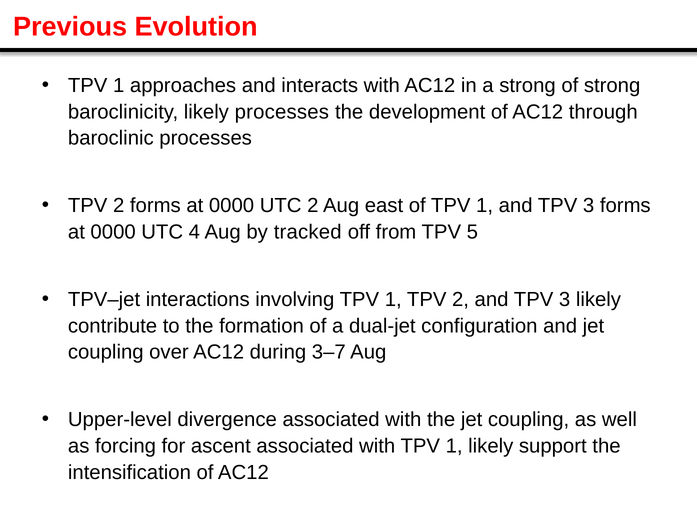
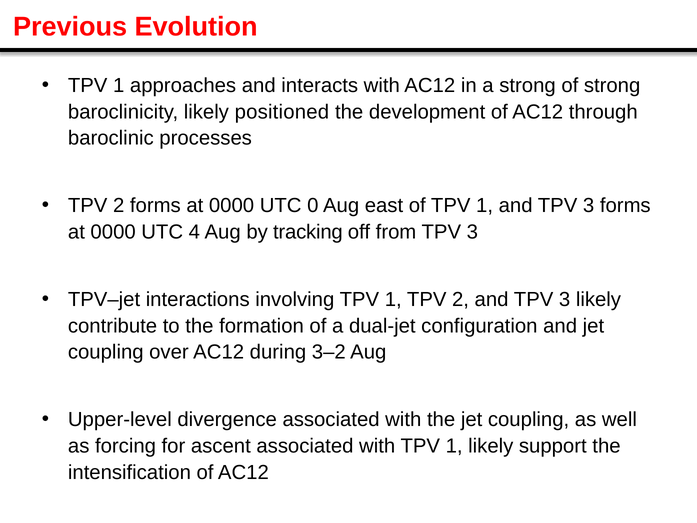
likely processes: processes -> positioned (282, 112)
UTC 2: 2 -> 0 (313, 206)
tracked: tracked -> tracking (308, 232)
from TPV 5: 5 -> 3 (472, 232)
3–7: 3–7 -> 3–2 (329, 352)
